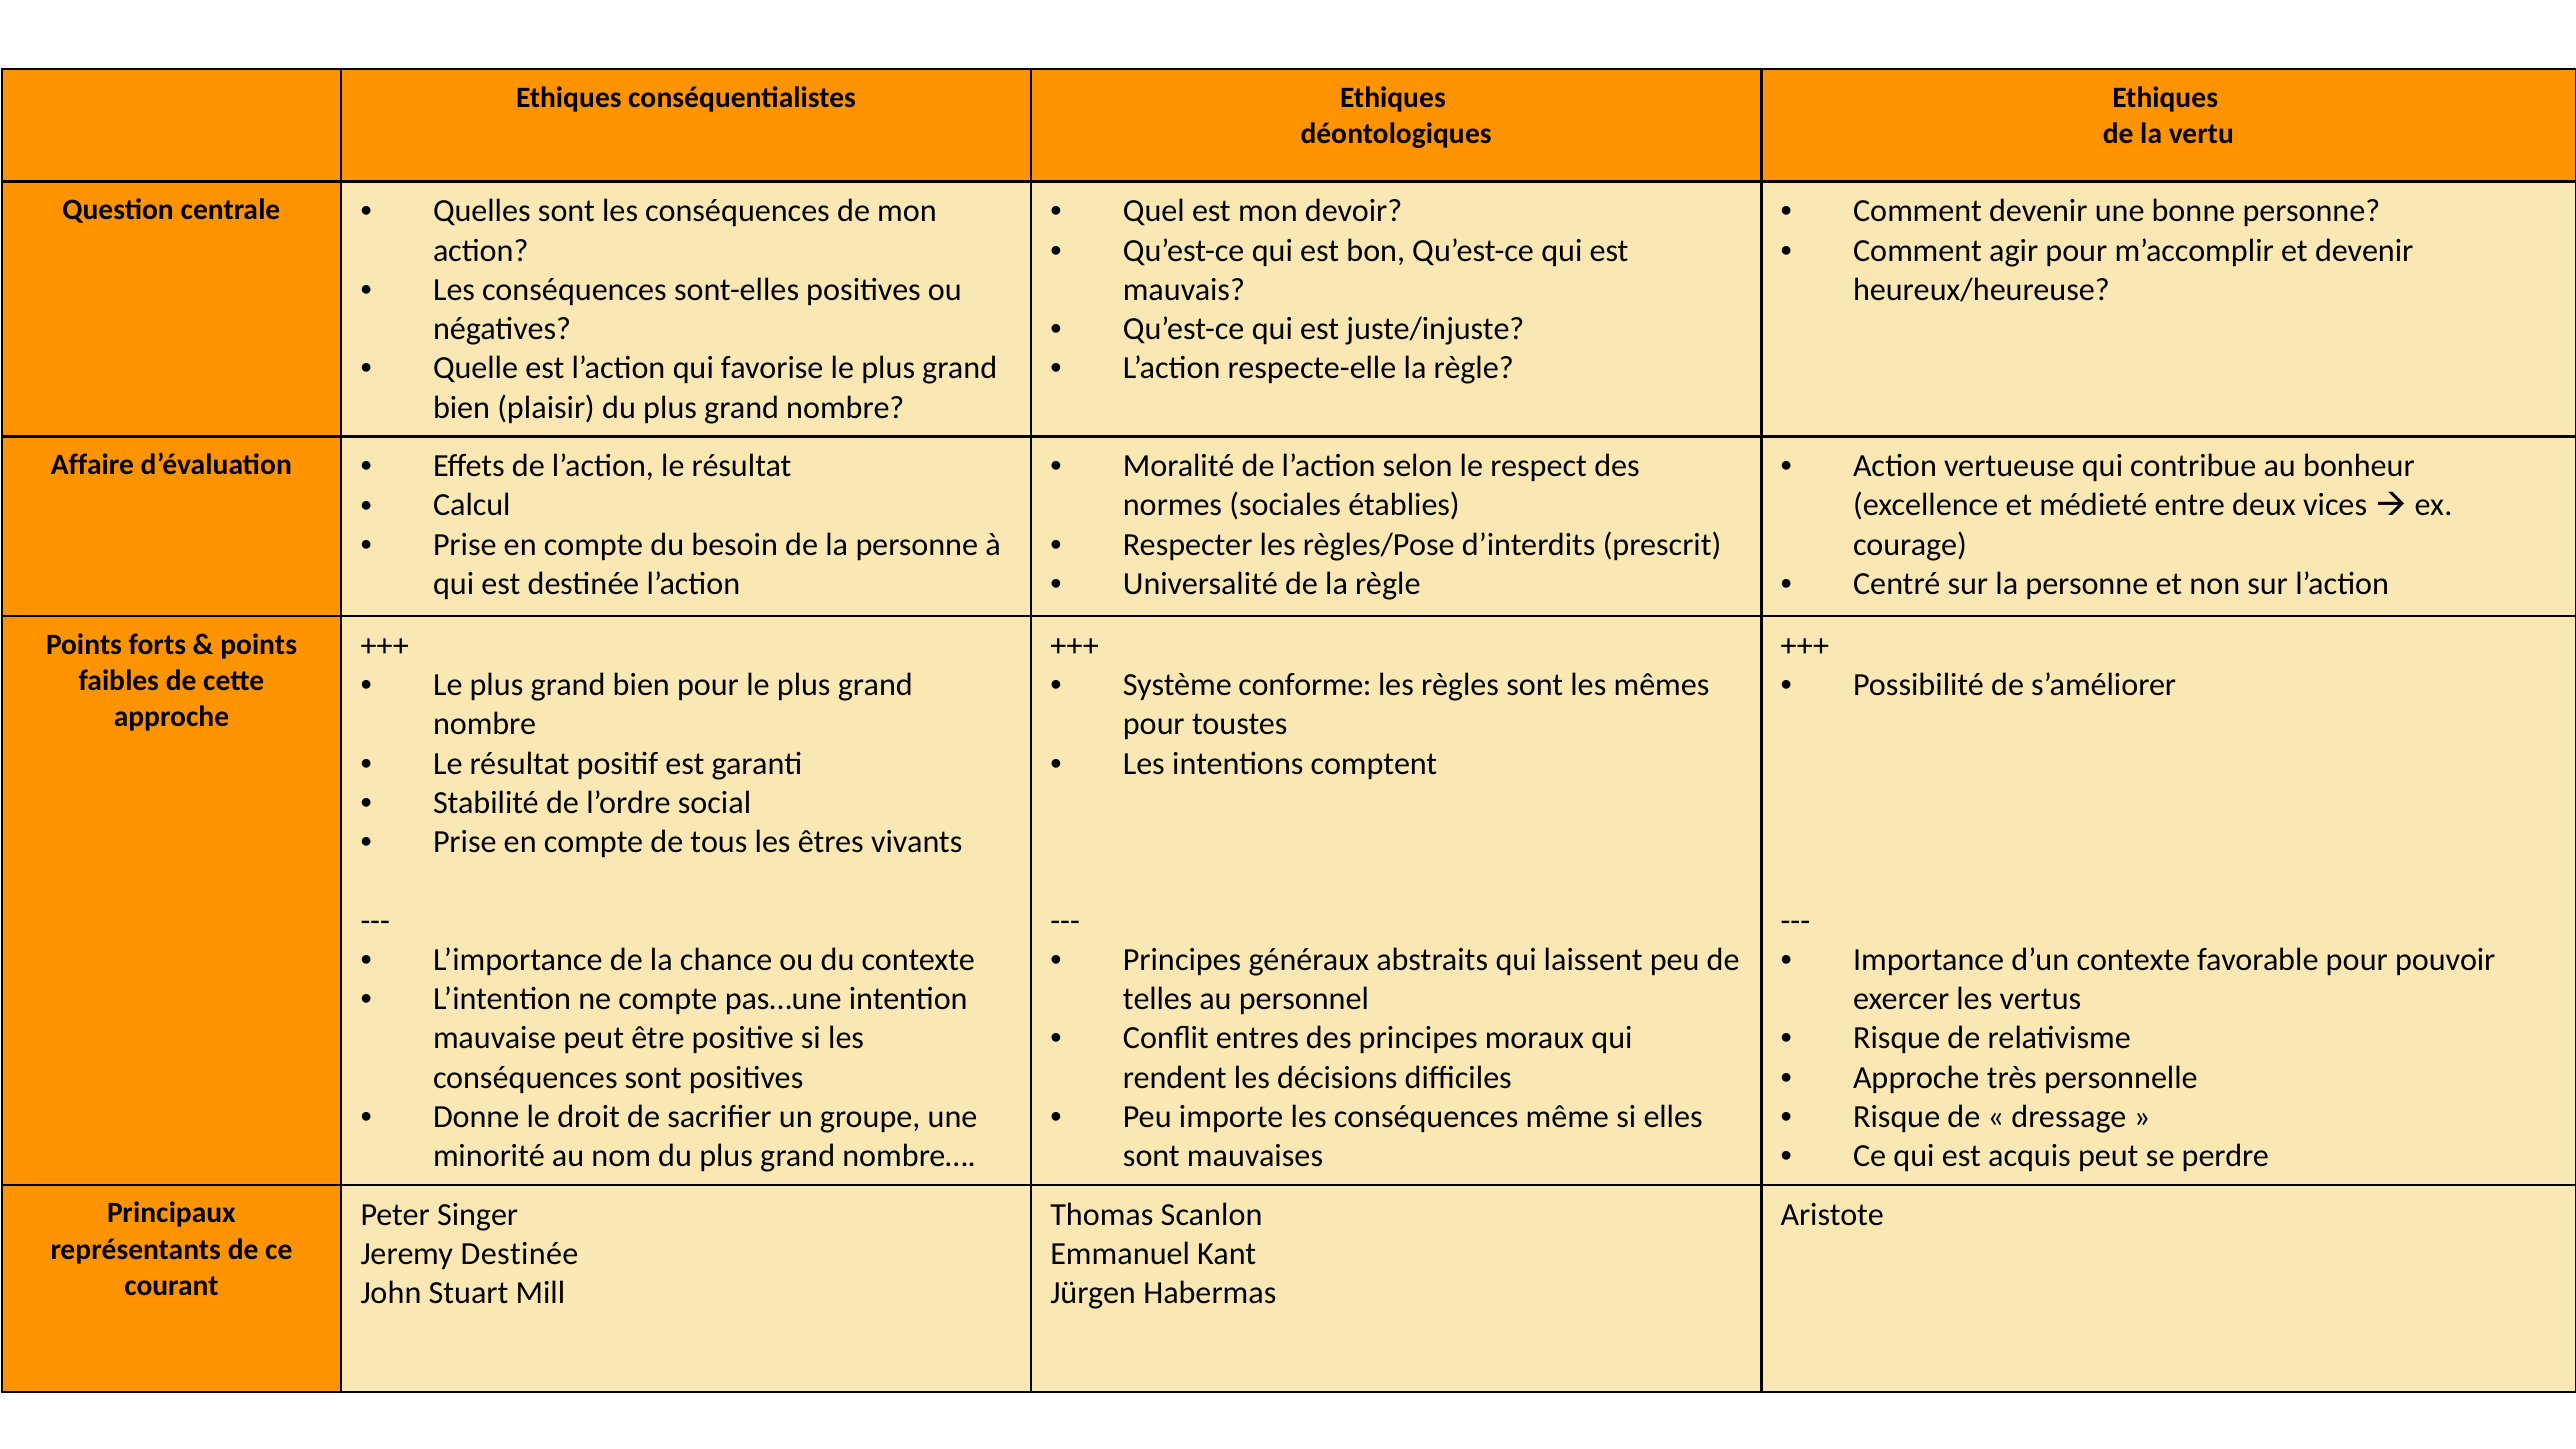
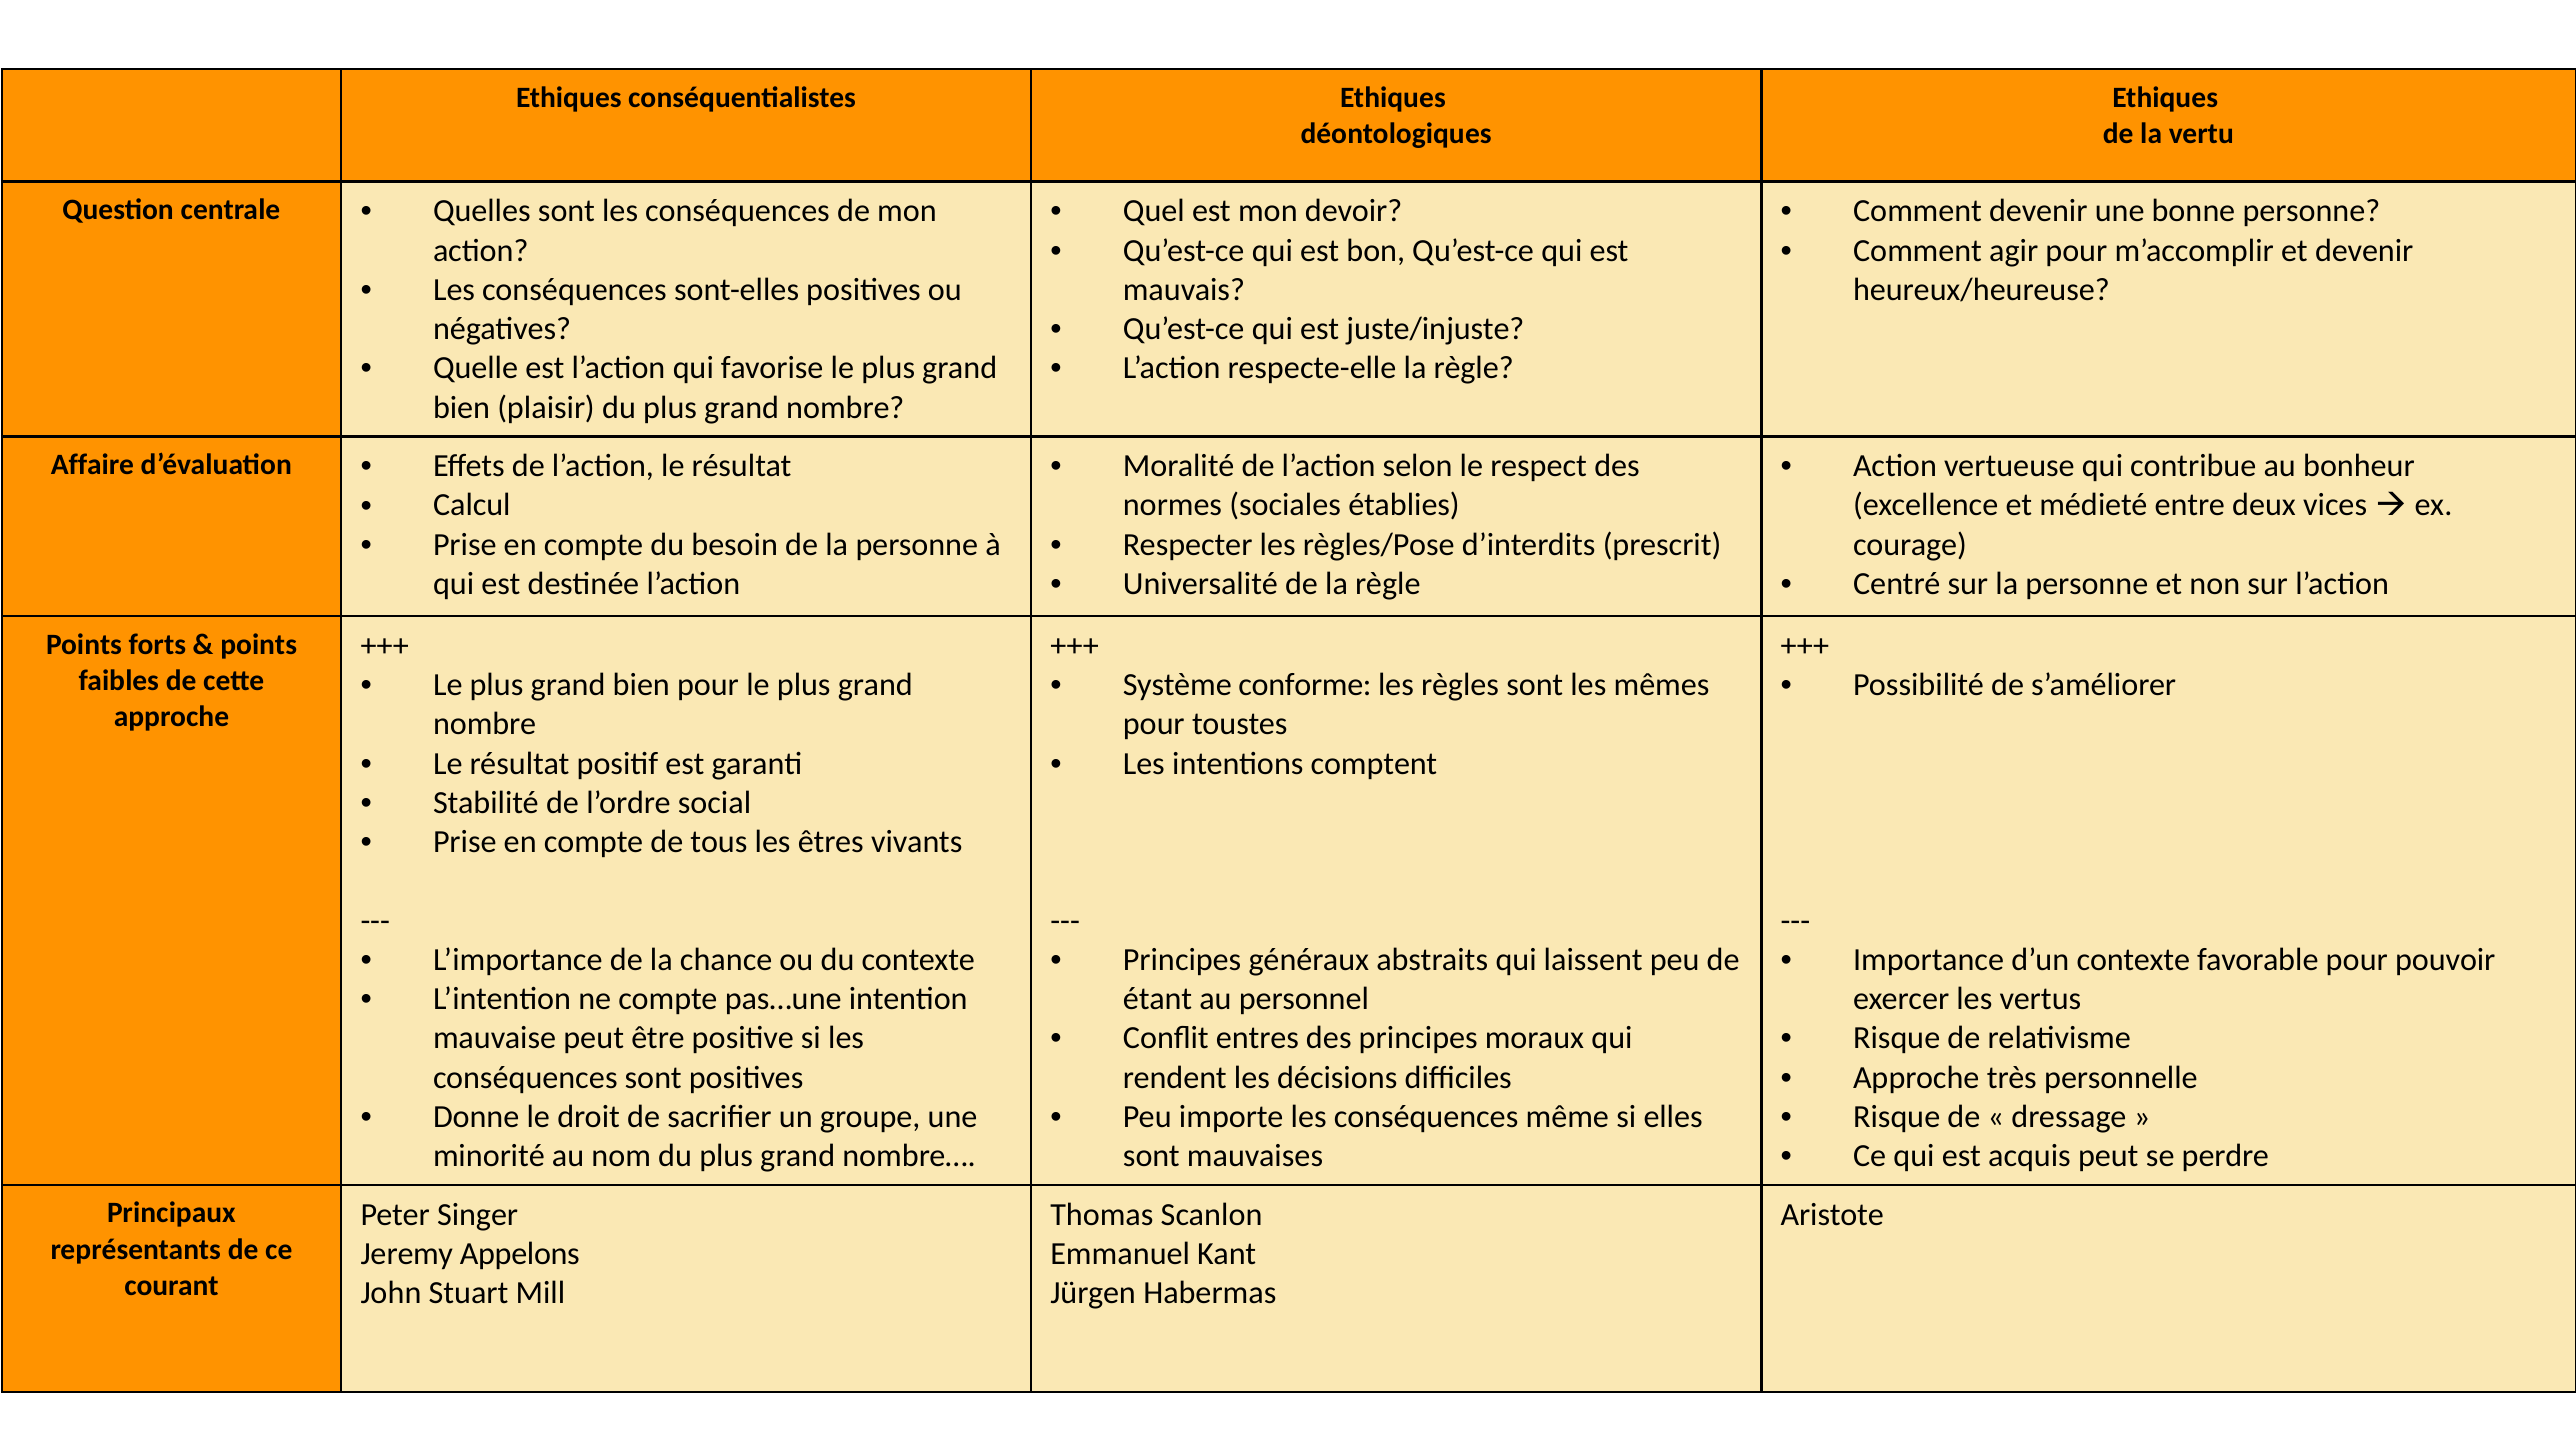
telles: telles -> étant (1158, 999)
Jeremy Destinée: Destinée -> Appelons (520, 1254)
